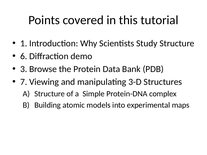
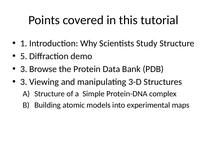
6: 6 -> 5 (24, 56)
7: 7 -> 3 (24, 82)
